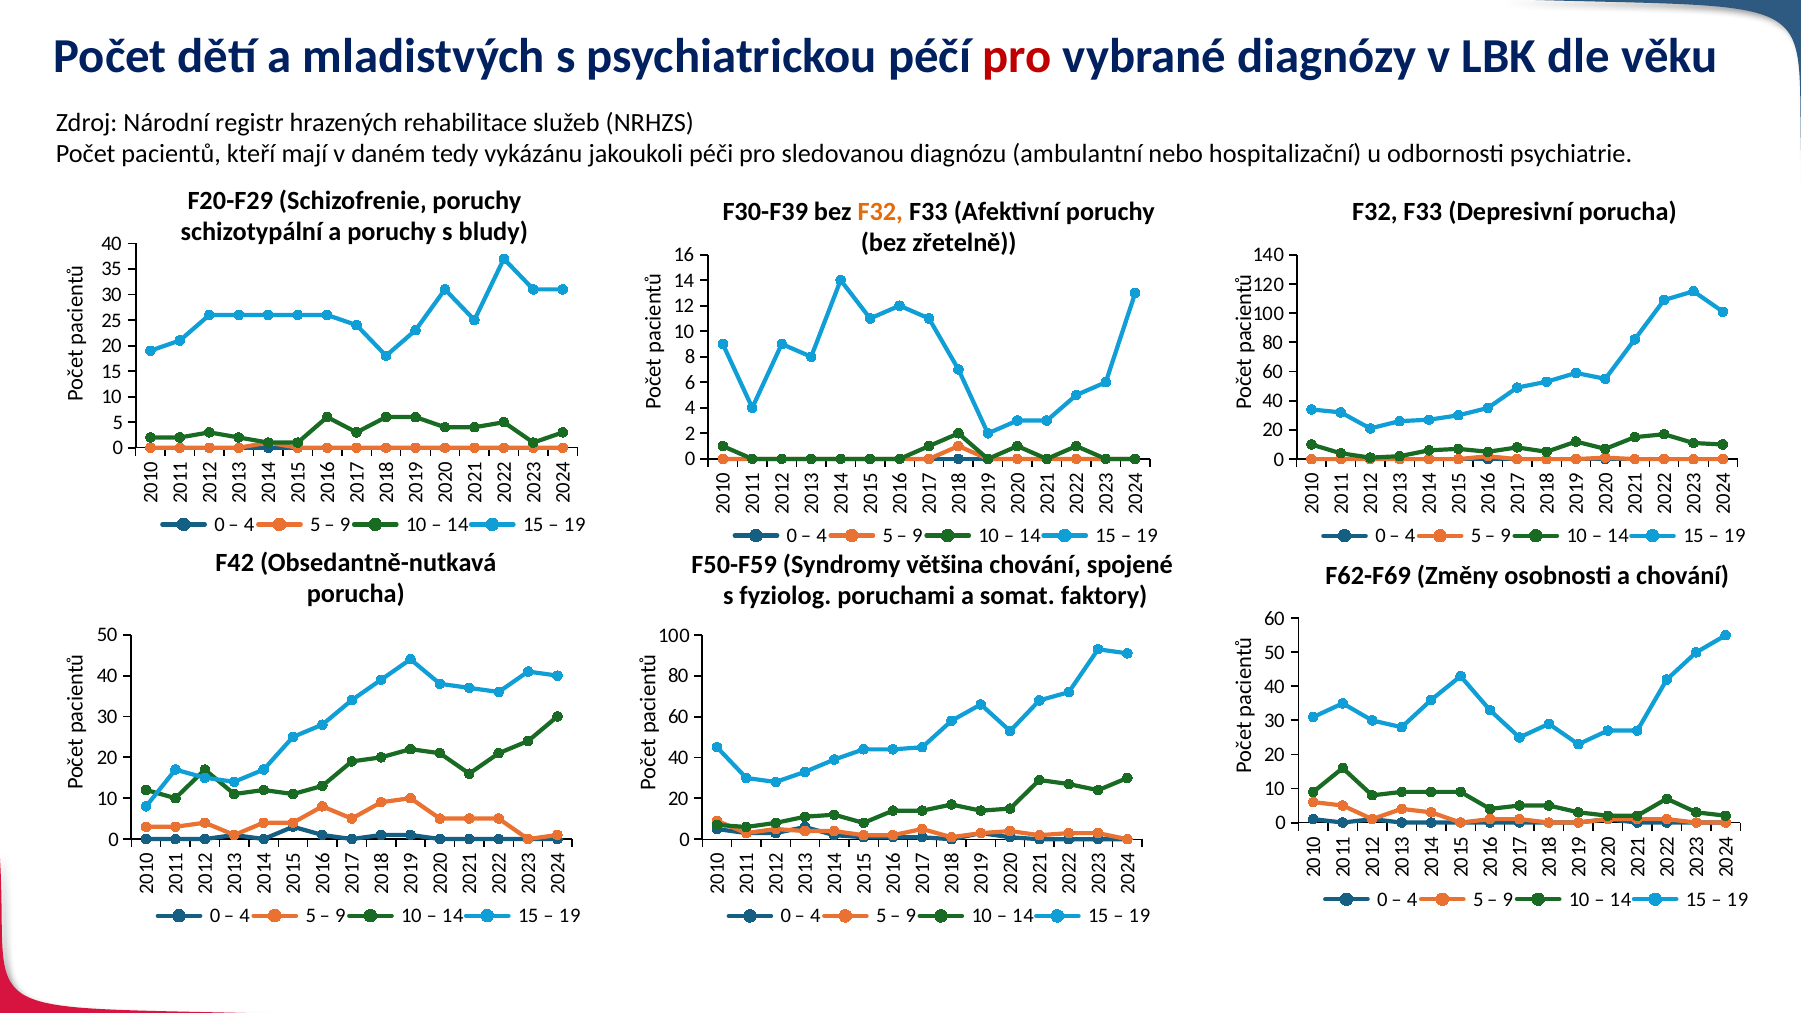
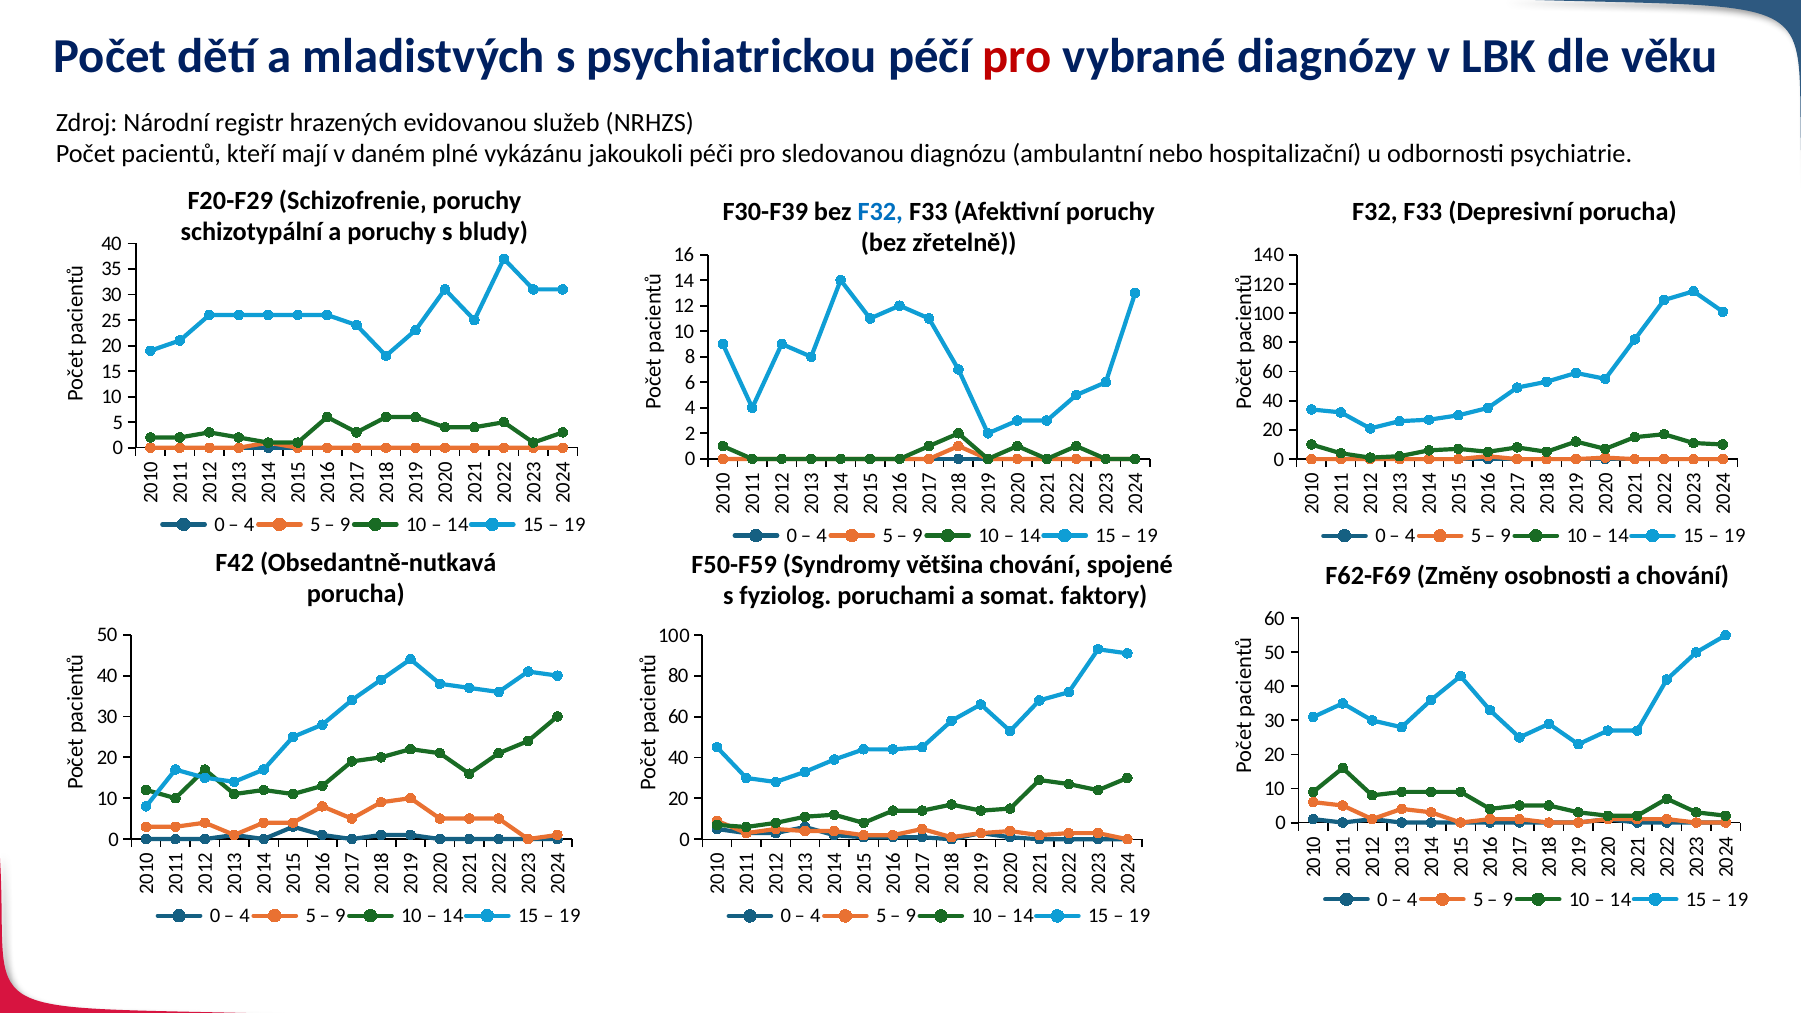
rehabilitace: rehabilitace -> evidovanou (465, 123)
tedy: tedy -> plné (455, 154)
F32 colour: orange -> blue (880, 212)
